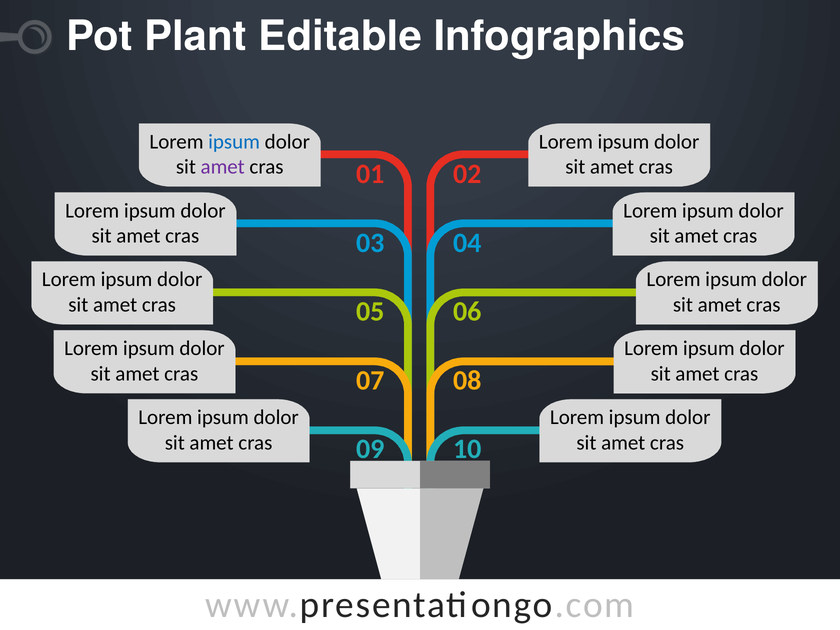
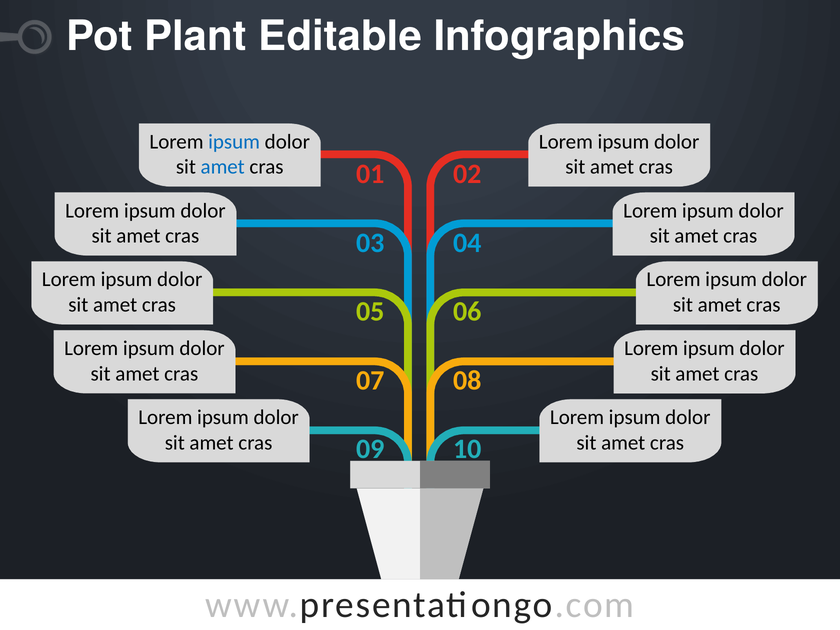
amet colour: purple -> blue (223, 167)
